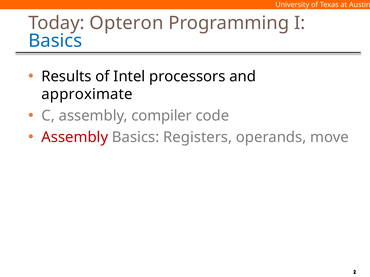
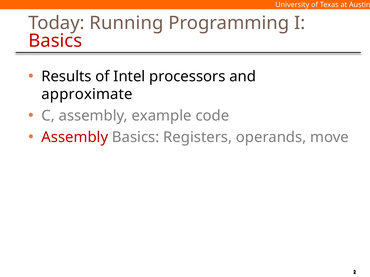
Opteron: Opteron -> Running (126, 23)
Basics colour: blue -> red (55, 41)
compiler: compiler -> example (162, 116)
